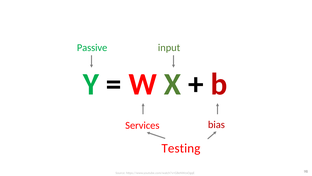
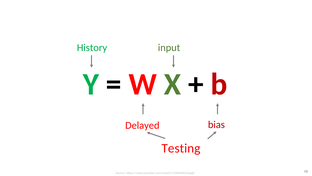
Passive: Passive -> History (92, 48)
Services: Services -> Delayed (142, 125)
